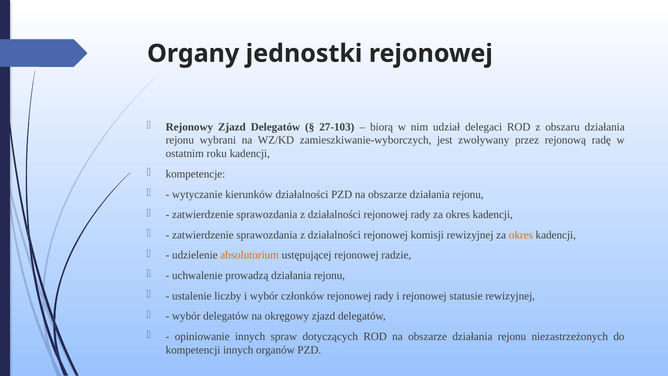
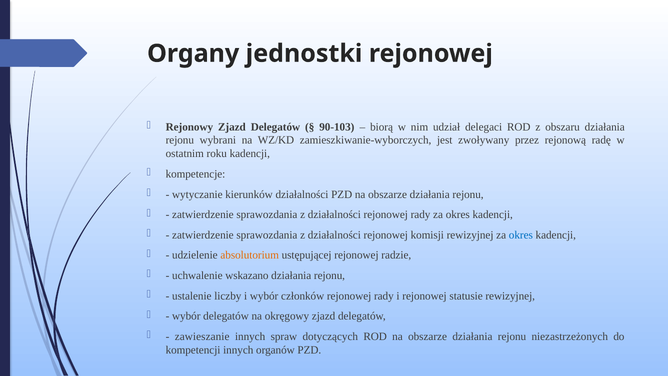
27-103: 27-103 -> 90-103 (337, 127)
okres colour: orange -> blue (521, 235)
prowadzą: prowadzą -> wskazano (247, 275)
opiniowanie: opiniowanie -> zawieszanie (202, 336)
